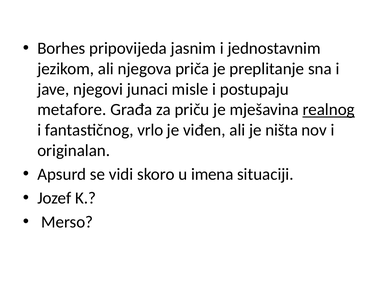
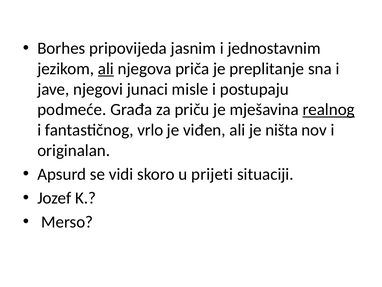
ali underline: none -> present (106, 69)
metafore: metafore -> podmeće (72, 109)
imena: imena -> prijeti (212, 174)
